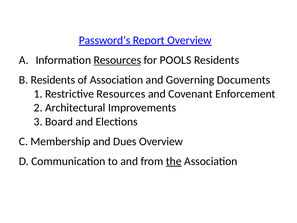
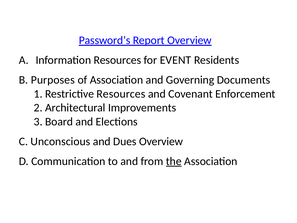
Resources underline: present -> none (117, 60)
POOLS: POOLS -> EVENT (176, 60)
B Residents: Residents -> Purposes (53, 80)
Membership: Membership -> Unconscious (60, 141)
